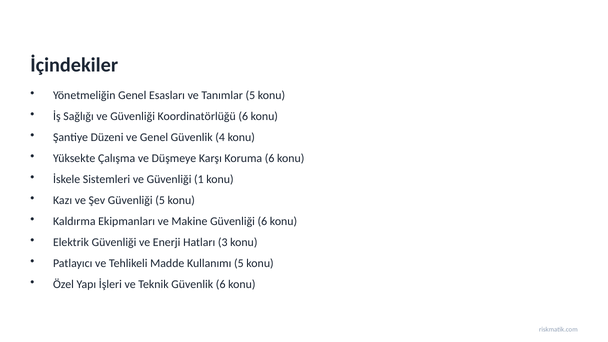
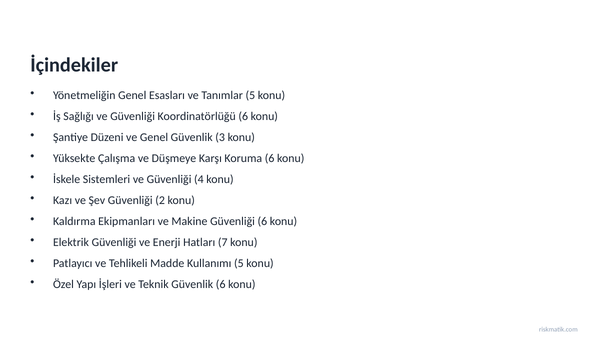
4: 4 -> 3 (220, 137)
1: 1 -> 4 (199, 179)
Güvenliği 5: 5 -> 2 (160, 200)
3: 3 -> 7 (223, 242)
